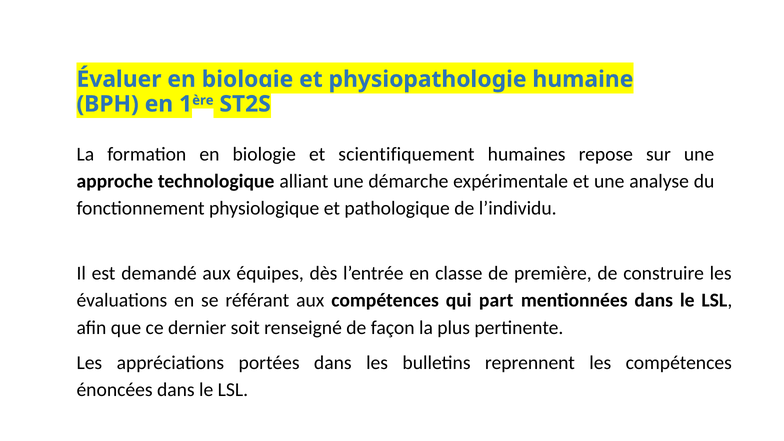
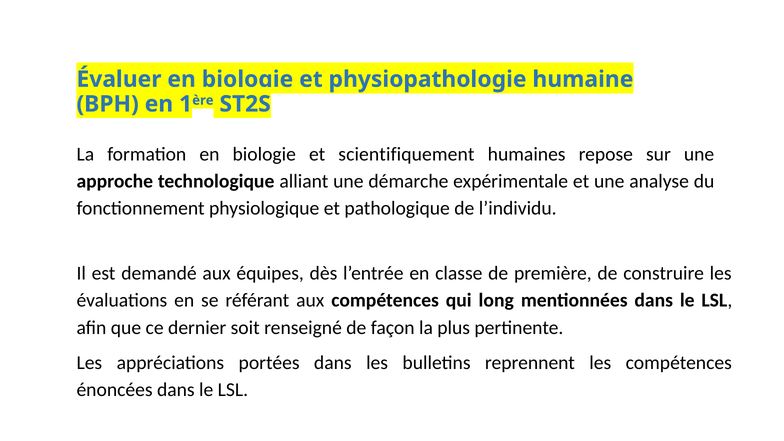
part: part -> long (496, 301)
